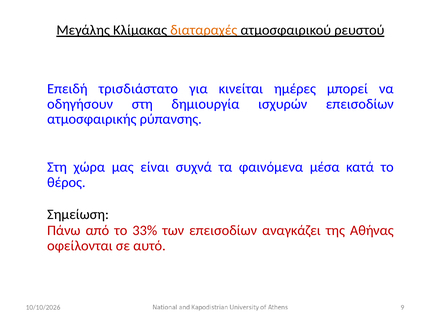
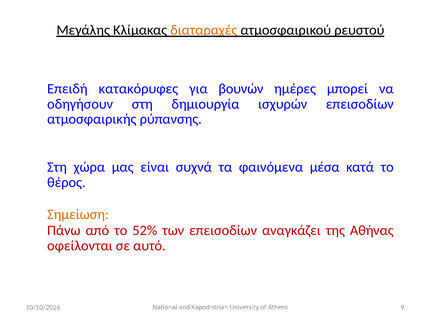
τρισδιάστατο: τρισδιάστατο -> κατακόρυφες (138, 89)
κινείται: κινείται -> βουνών (241, 89)
Σημείωση colour: black -> orange (78, 215)
33%: 33% -> 52% (145, 231)
